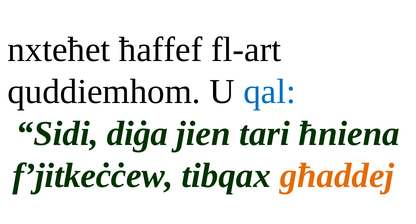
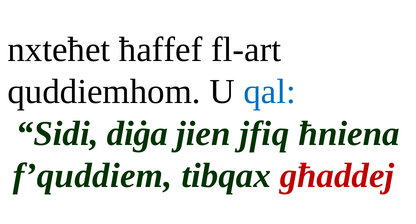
tari: tari -> jfiq (264, 134)
f’jitkeċċew: f’jitkeċċew -> f’quddiem (93, 176)
għaddej colour: orange -> red (337, 176)
